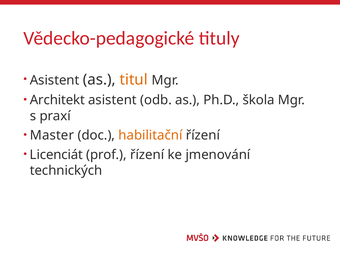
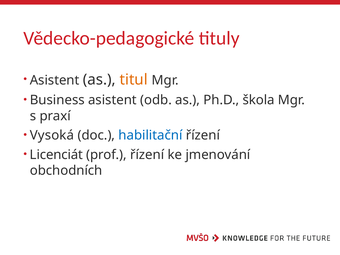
Architekt: Architekt -> Business (57, 100)
Master: Master -> Vysoká (52, 135)
habilitační colour: orange -> blue (150, 135)
technických: technických -> obchodních (66, 171)
